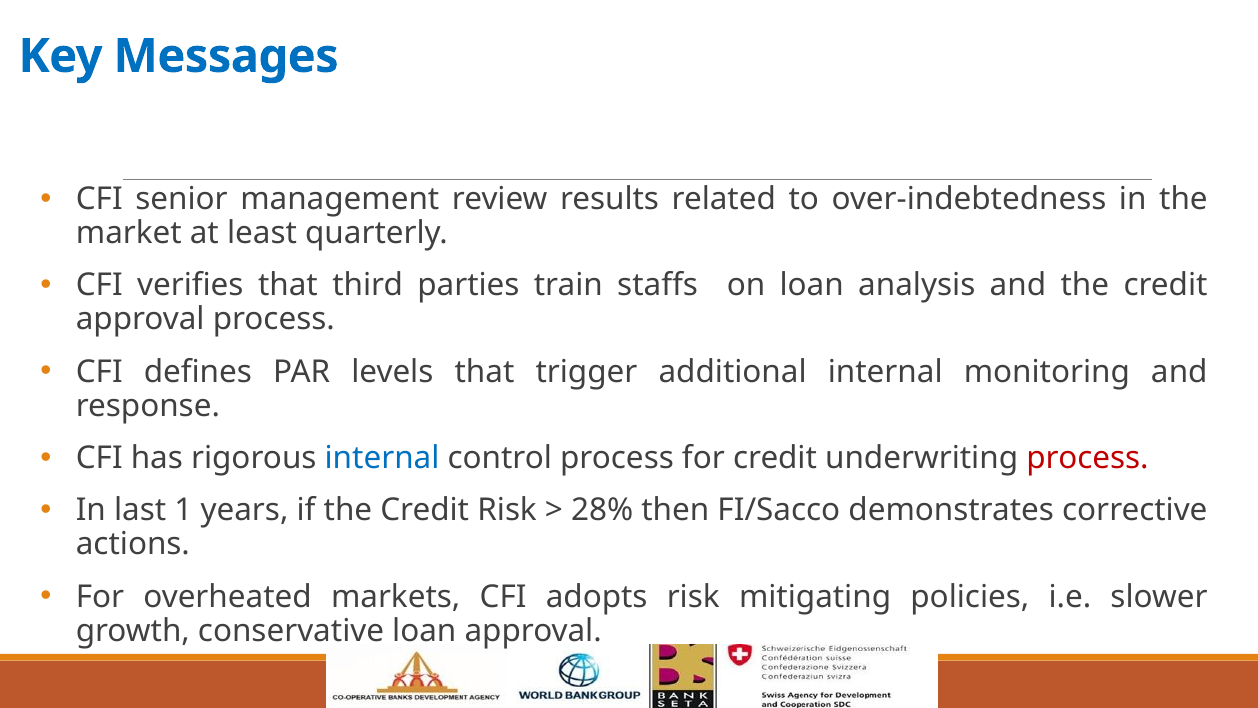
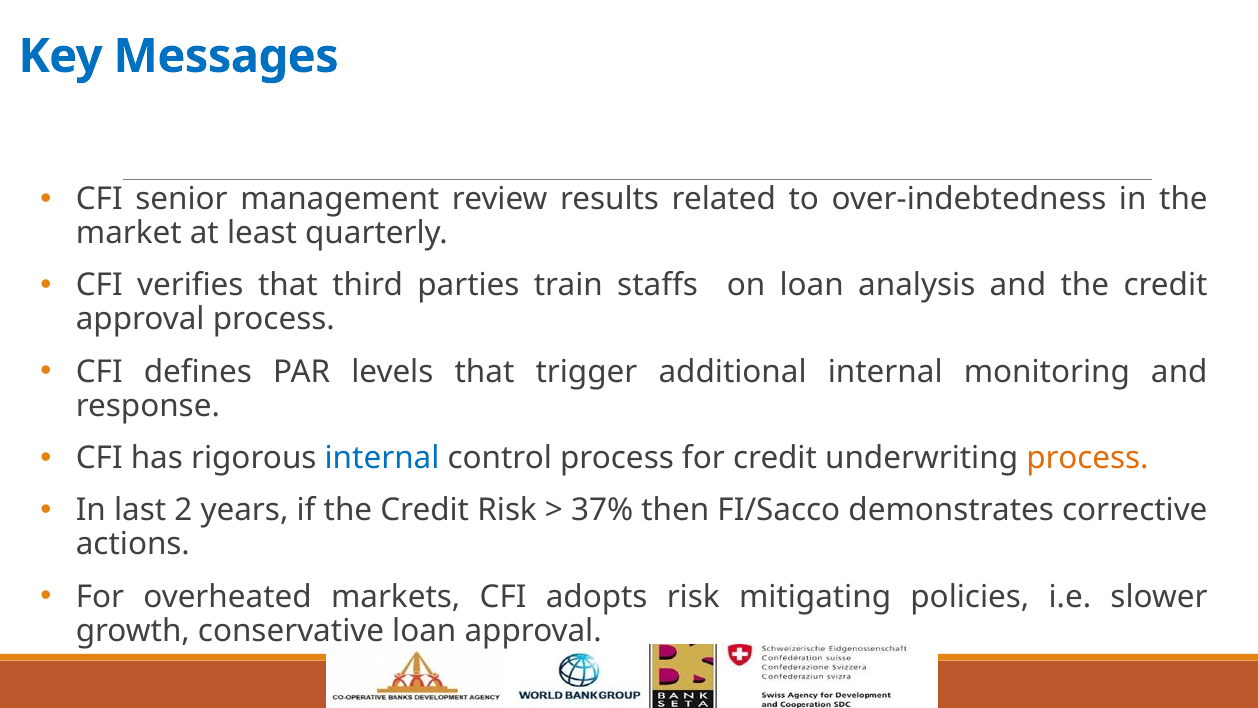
process colour: red -> orange (1087, 458)
1: 1 -> 2 (183, 510)
28%: 28% -> 37% (602, 510)
